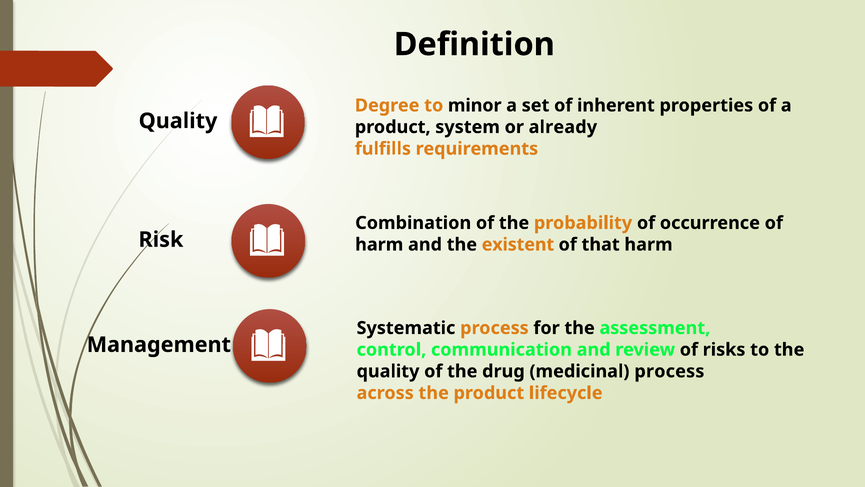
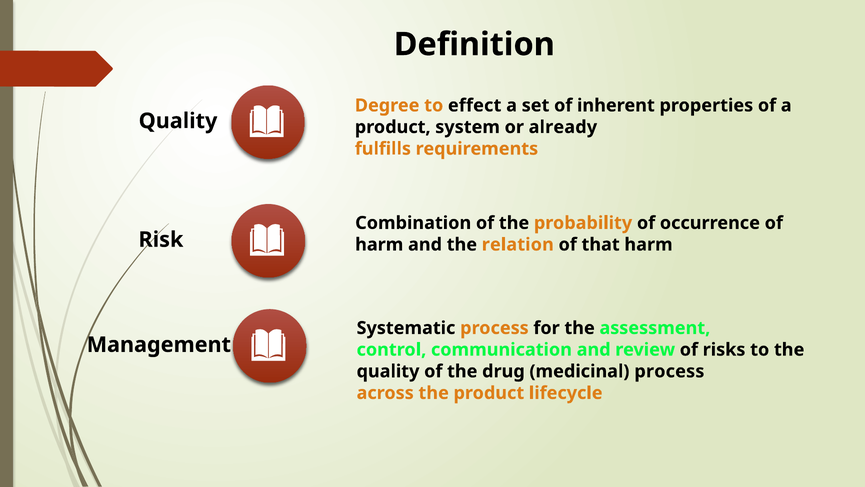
minor: minor -> effect (475, 105)
existent: existent -> relation (518, 244)
